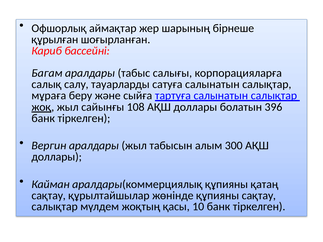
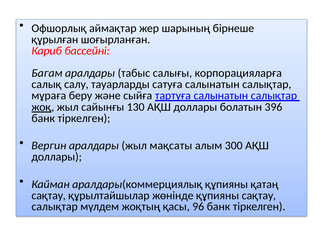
108: 108 -> 130 (136, 107)
табысын: табысын -> мақсаты (171, 146)
10: 10 -> 96 (198, 207)
